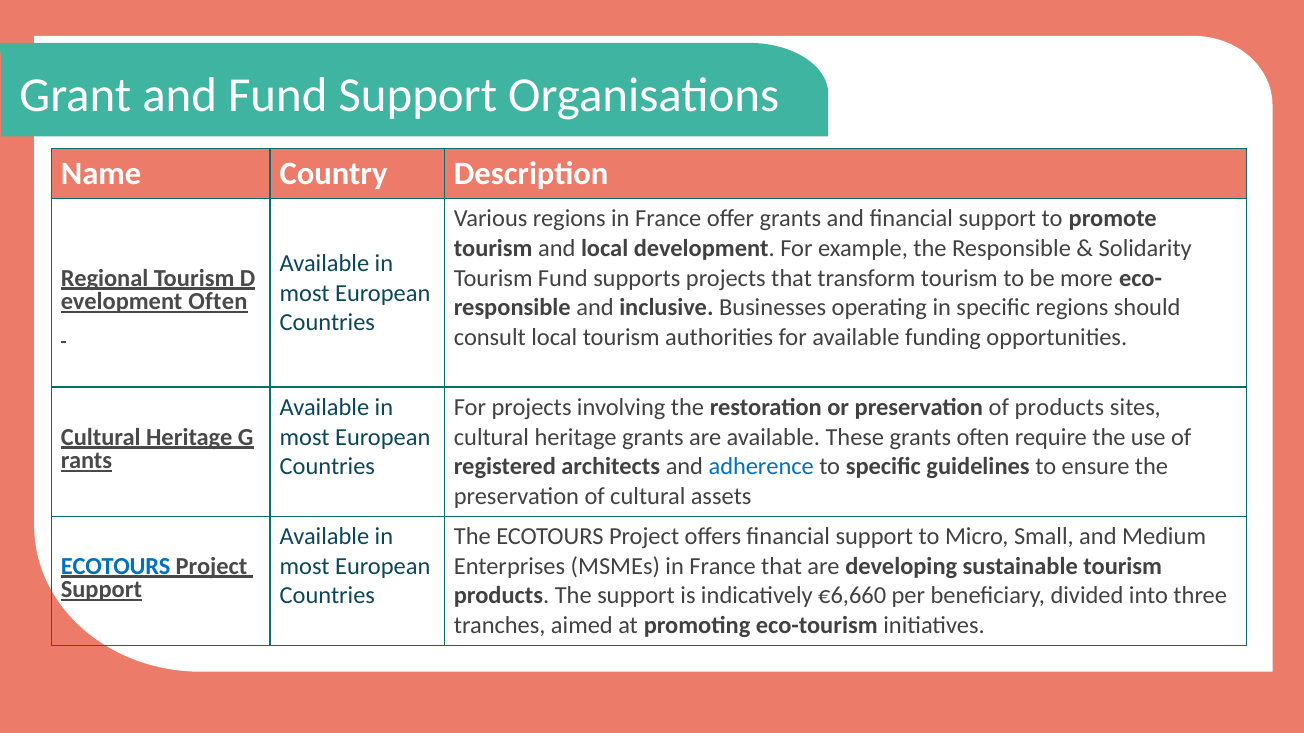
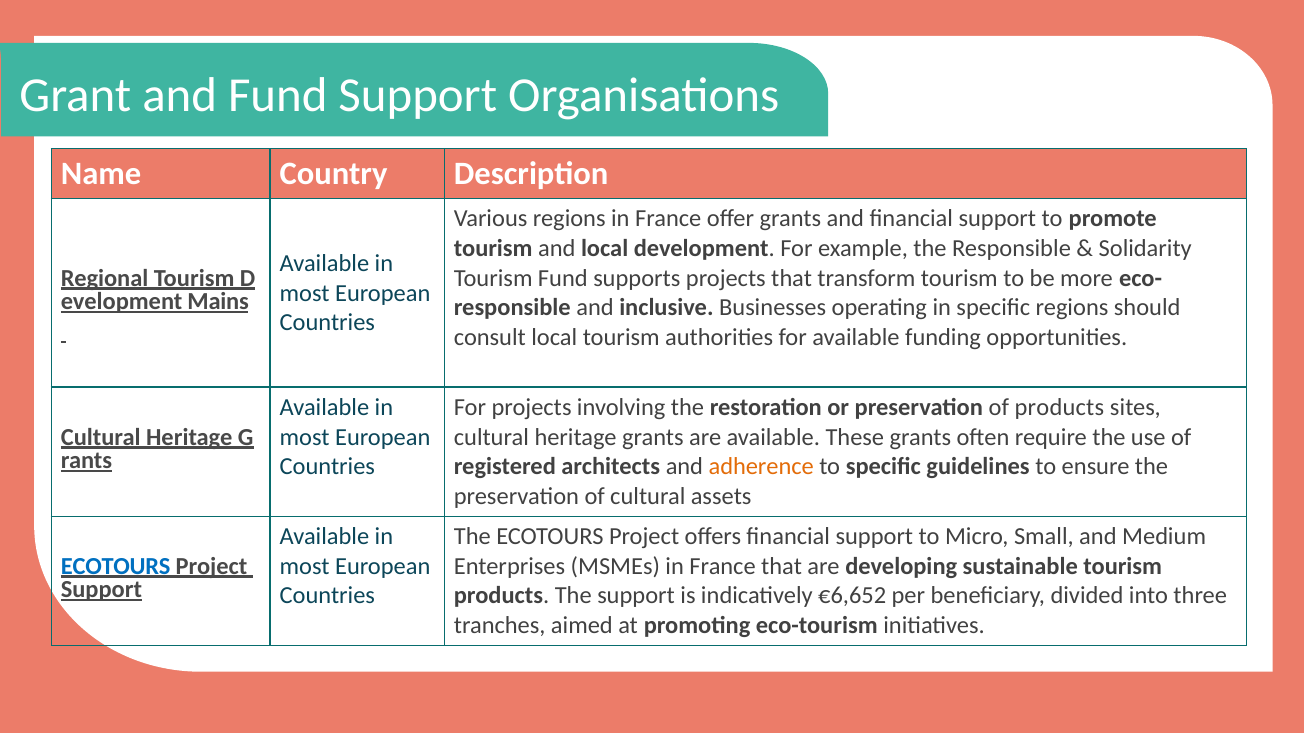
Often: Often -> Mains (218, 302)
adherence colour: blue -> orange (761, 467)
€6,660: €6,660 -> €6,652 (852, 596)
